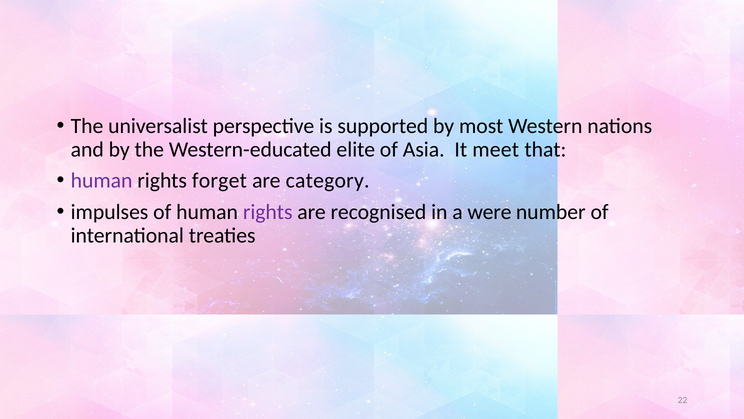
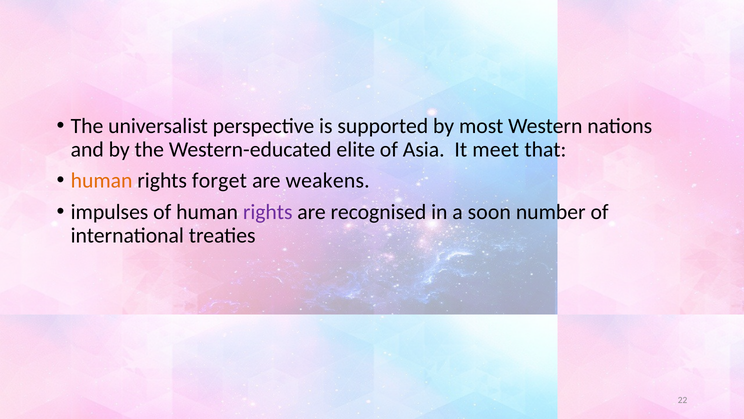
human colour: purple -> orange (102, 180)
category: category -> weakens (328, 180)
were: were -> soon (489, 212)
